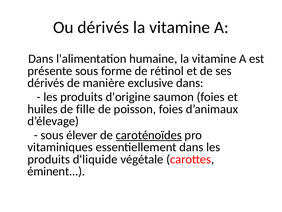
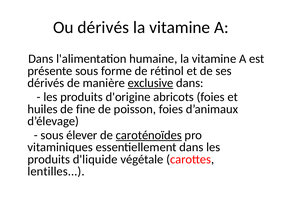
exclusive underline: none -> present (150, 83)
saumon: saumon -> abricots (174, 97)
fille: fille -> fine (86, 109)
éminent: éminent -> lentilles (56, 171)
